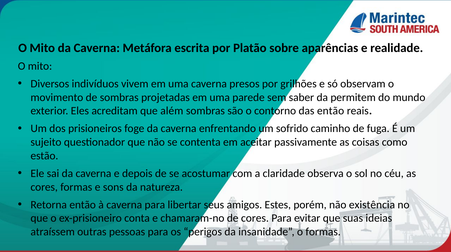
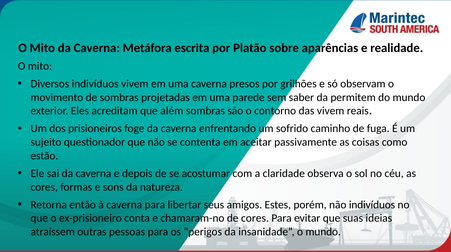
das então: então -> vivem (331, 111)
não existência: existência -> indivíduos (372, 205)
o formas: formas -> mundo (323, 232)
